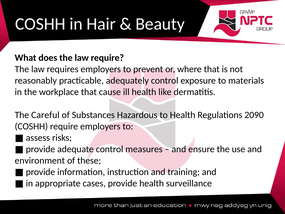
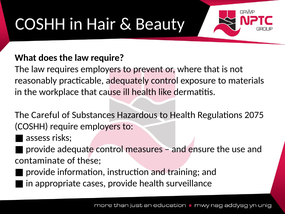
2090: 2090 -> 2075 (254, 115)
environment: environment -> contaminate (40, 160)
